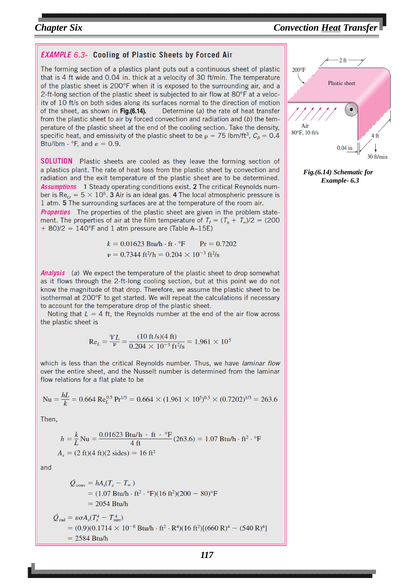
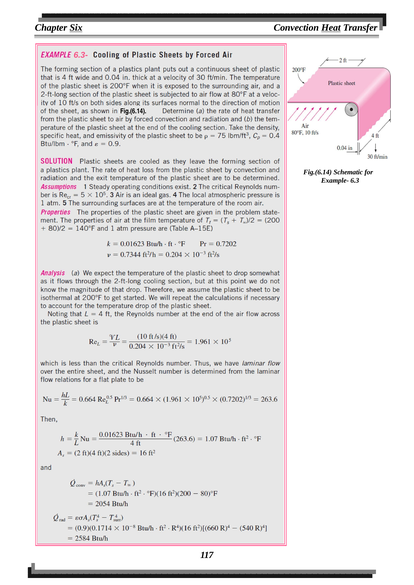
Six underline: none -> present (76, 28)
